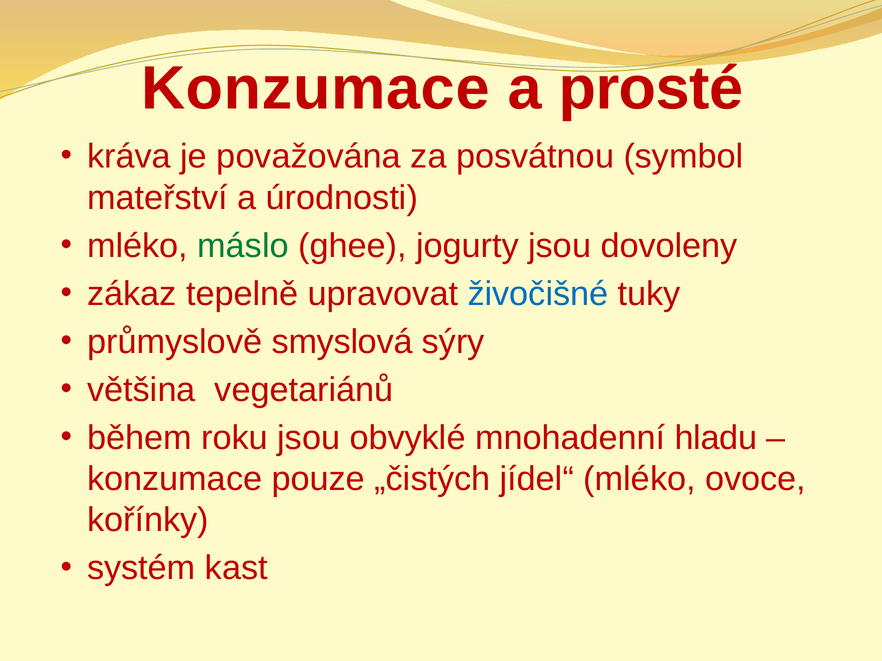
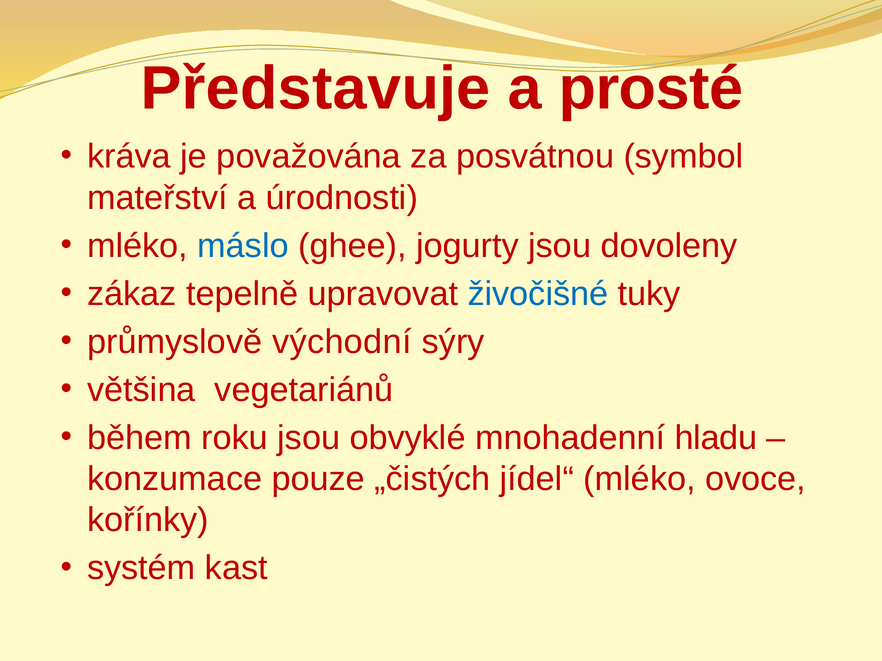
Konzumace: Konzumace -> Představuje (316, 89)
máslo colour: green -> blue (243, 246)
smyslová: smyslová -> východní (342, 342)
